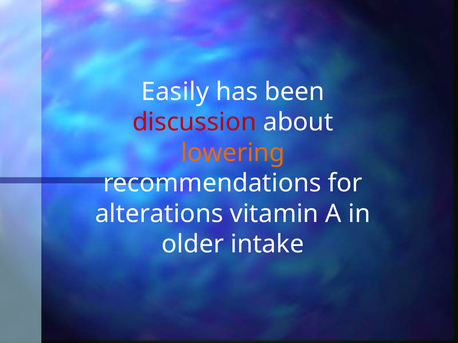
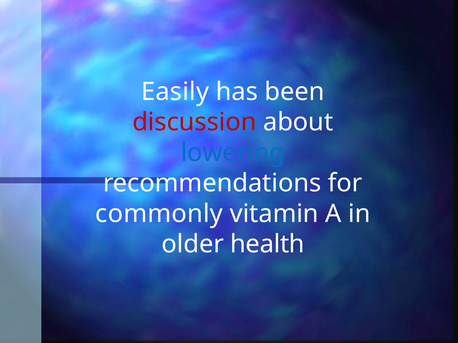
lowering colour: orange -> blue (233, 153)
alterations: alterations -> commonly (159, 214)
intake: intake -> health (267, 244)
